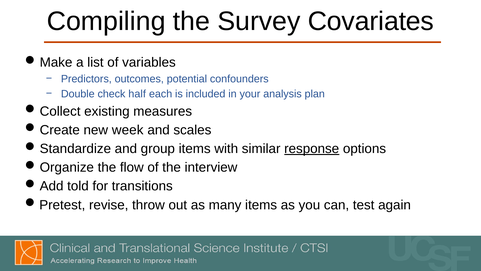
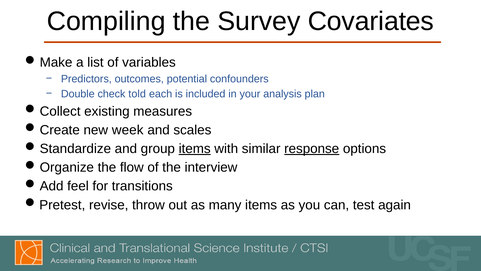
half: half -> told (137, 94)
items underline: none -> present (195, 149)
told: told -> feel (78, 186)
